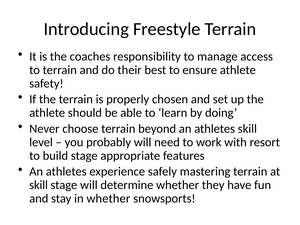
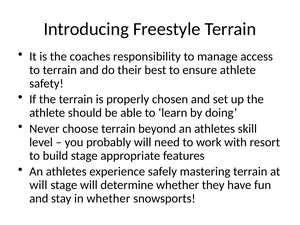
skill: skill -> will (38, 185)
